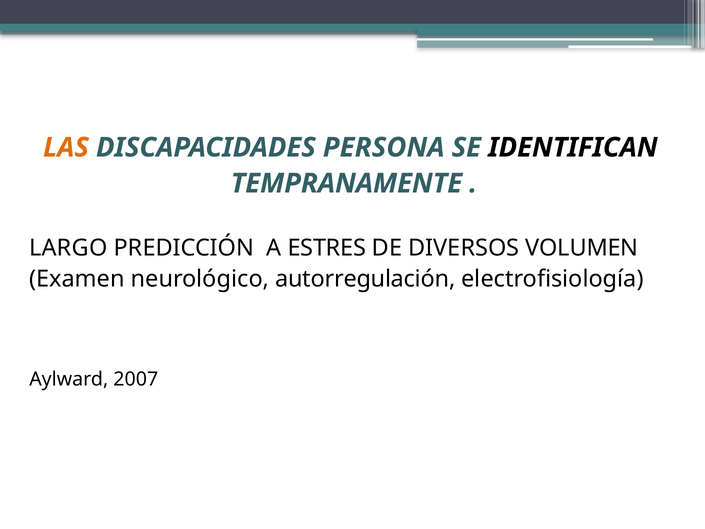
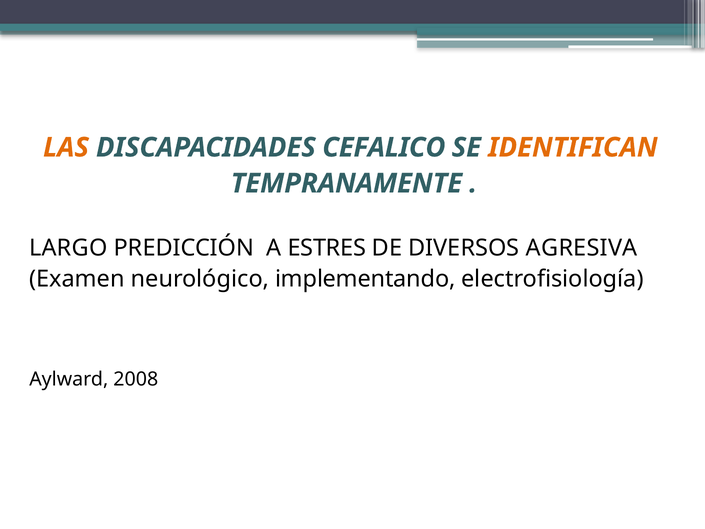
PERSONA: PERSONA -> CEFALICO (384, 147)
IDENTIFICAN colour: black -> orange (573, 147)
VOLUMEN: VOLUMEN -> AGRESIVA (582, 248)
autorregulación: autorregulación -> implementando (365, 279)
2007: 2007 -> 2008 (136, 379)
